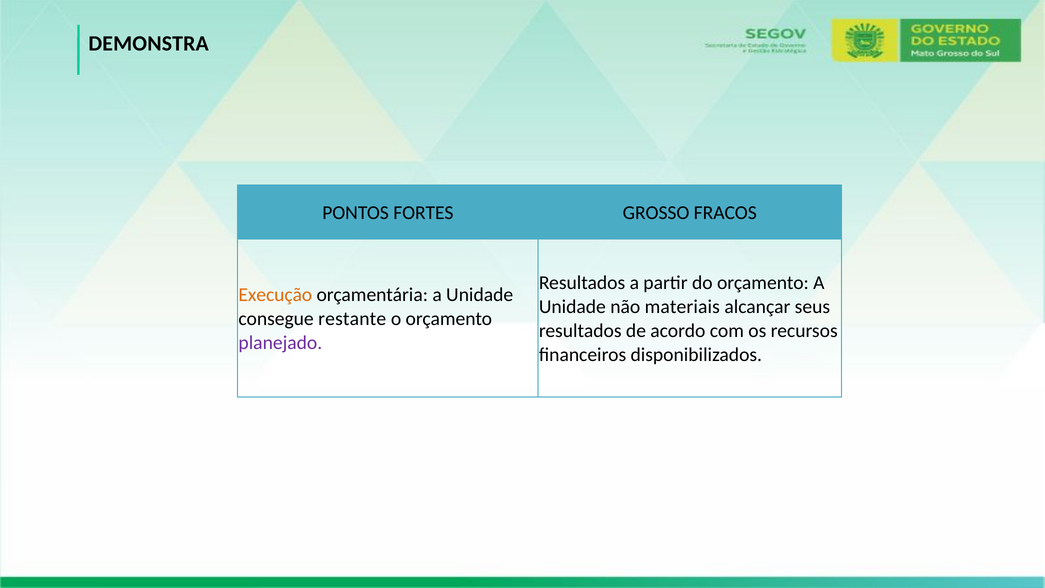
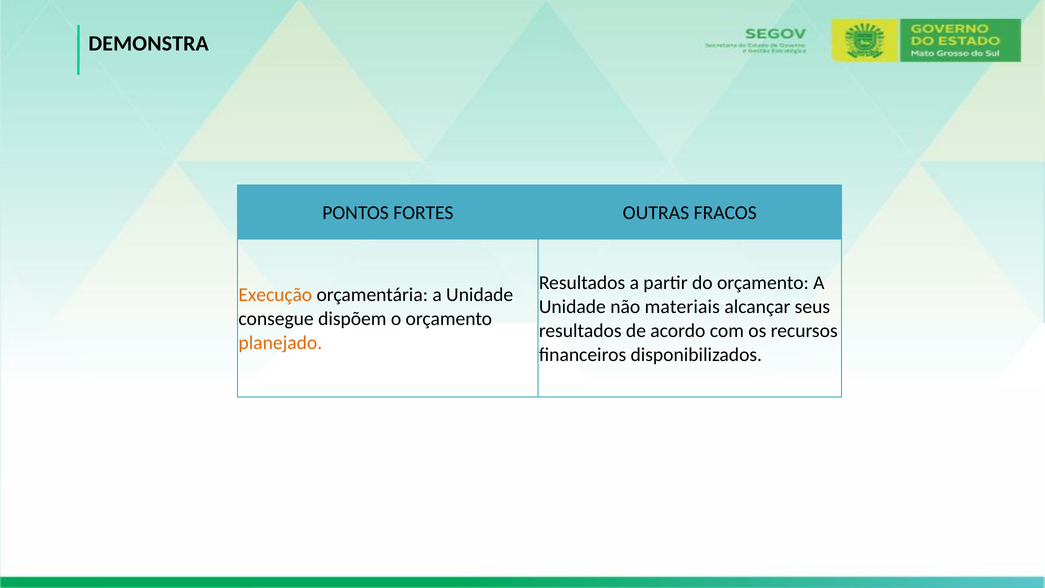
GROSSO: GROSSO -> OUTRAS (656, 213)
restante: restante -> dispõem (352, 319)
planejado colour: purple -> orange (280, 342)
